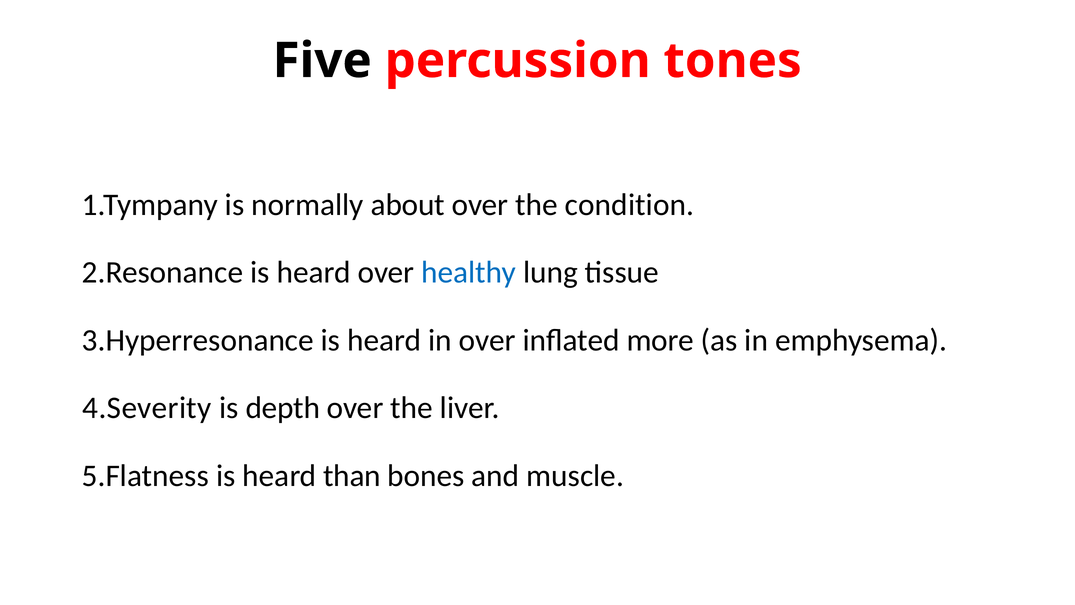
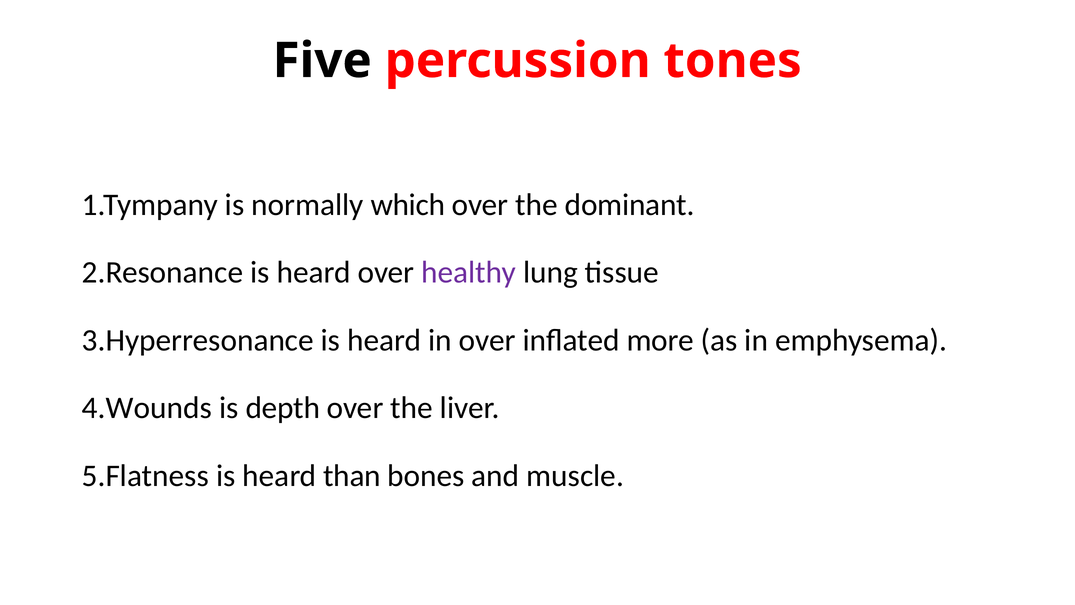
about: about -> which (408, 205)
condition: condition -> dominant (630, 205)
healthy colour: blue -> purple (469, 273)
4.Severity: 4.Severity -> 4.Wounds (147, 408)
